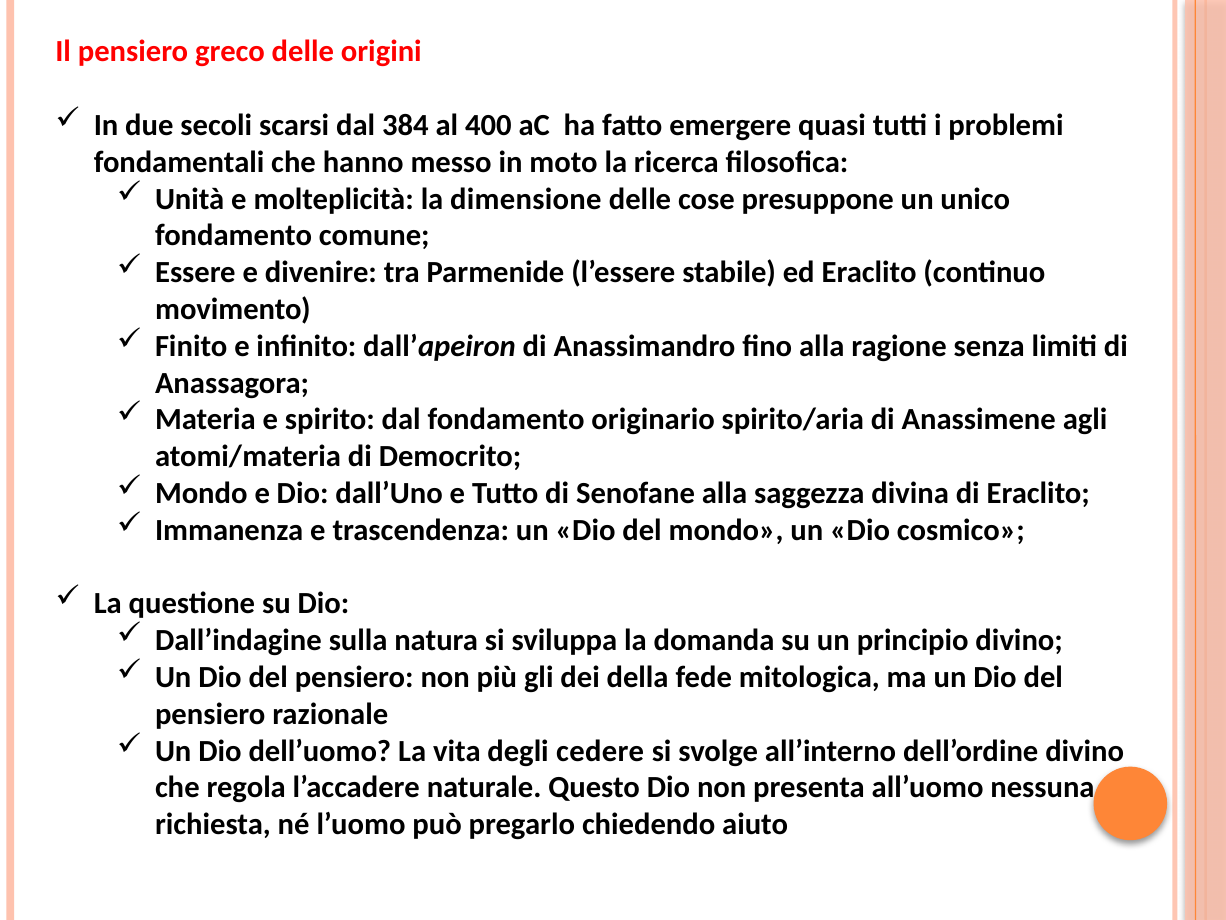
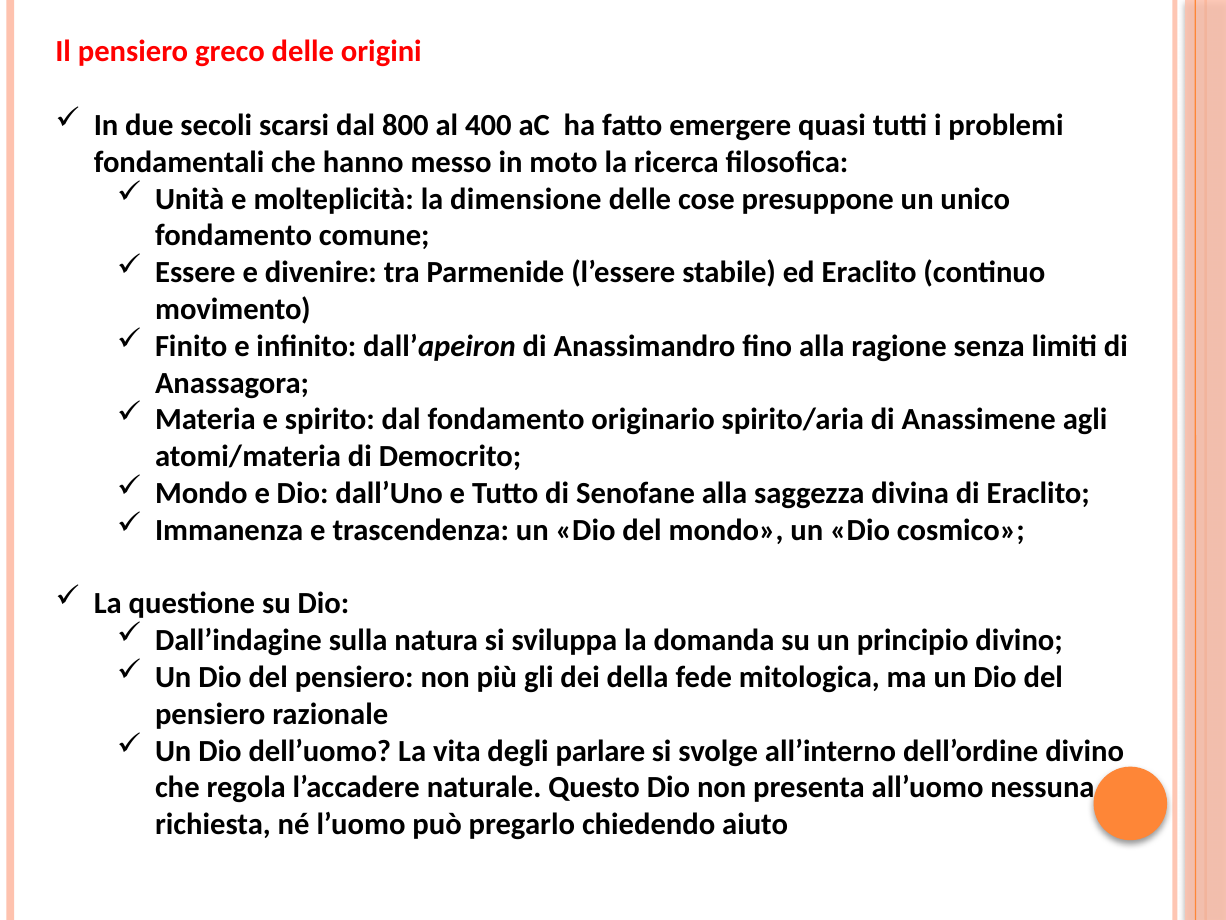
384: 384 -> 800 (405, 125)
cedere: cedere -> parlare (600, 751)
